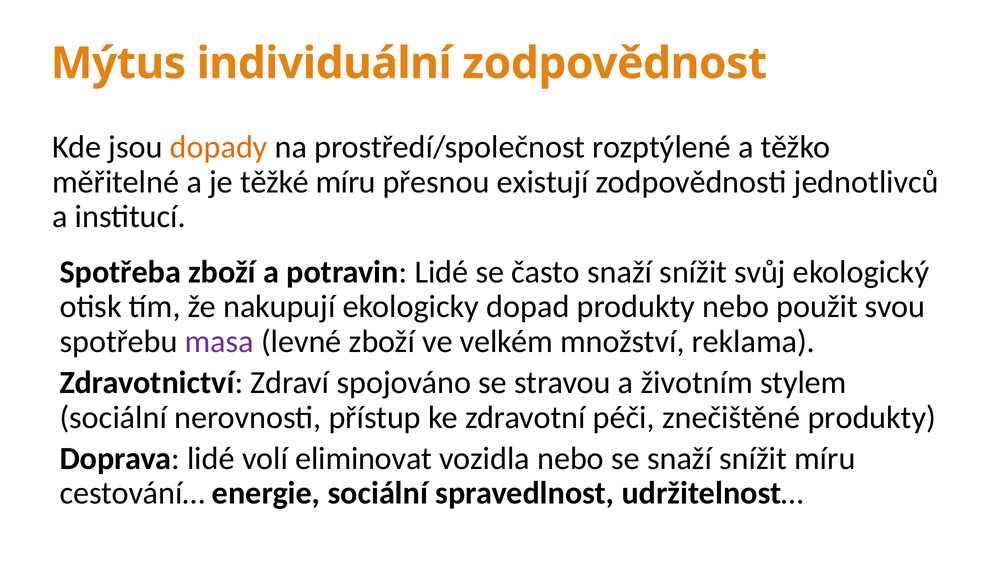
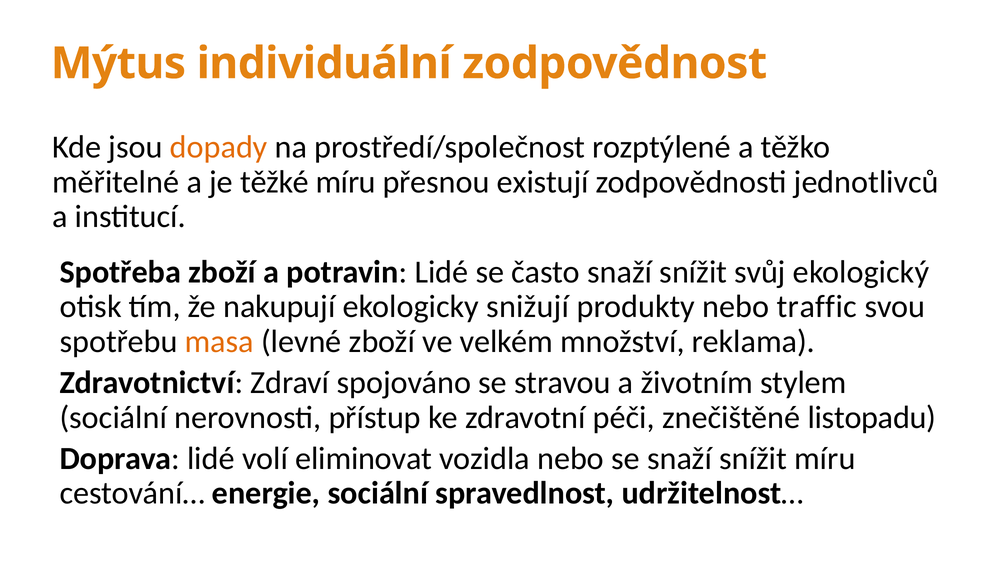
dopad: dopad -> snižují (528, 307)
použit: použit -> traffic (817, 307)
masa colour: purple -> orange (219, 342)
znečištěné produkty: produkty -> listopadu (872, 418)
